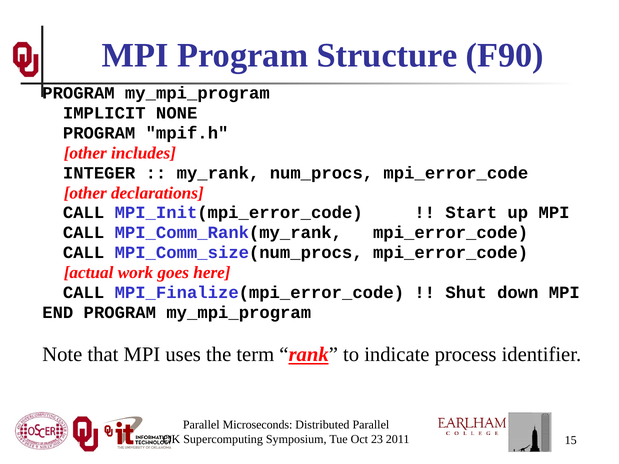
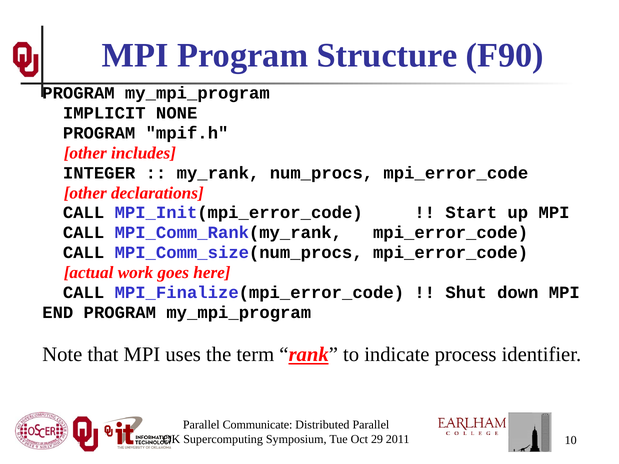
Microseconds: Microseconds -> Communicate (258, 425)
23: 23 -> 29 (377, 439)
15: 15 -> 10 (571, 441)
